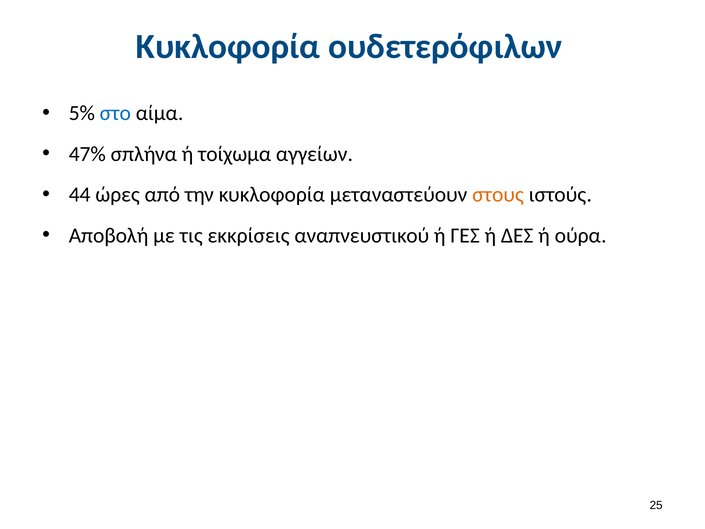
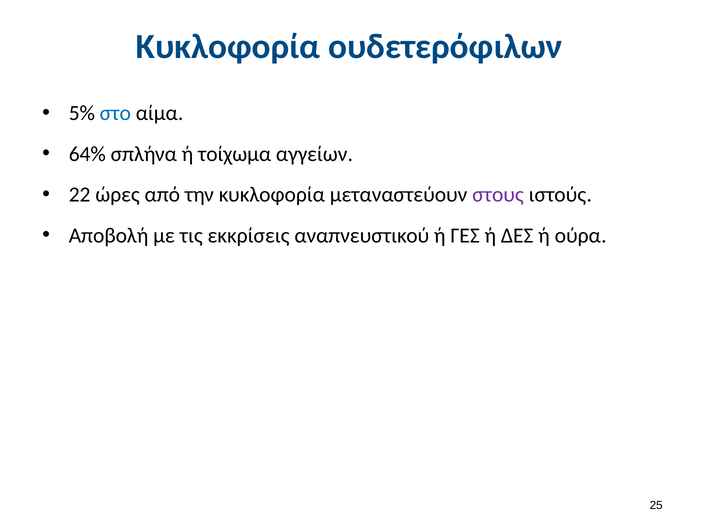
47%: 47% -> 64% (87, 154)
44: 44 -> 22 (80, 195)
στους colour: orange -> purple (498, 195)
